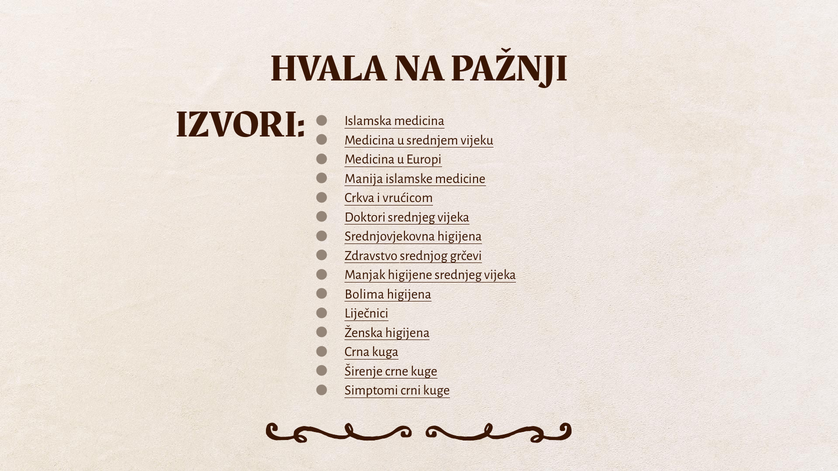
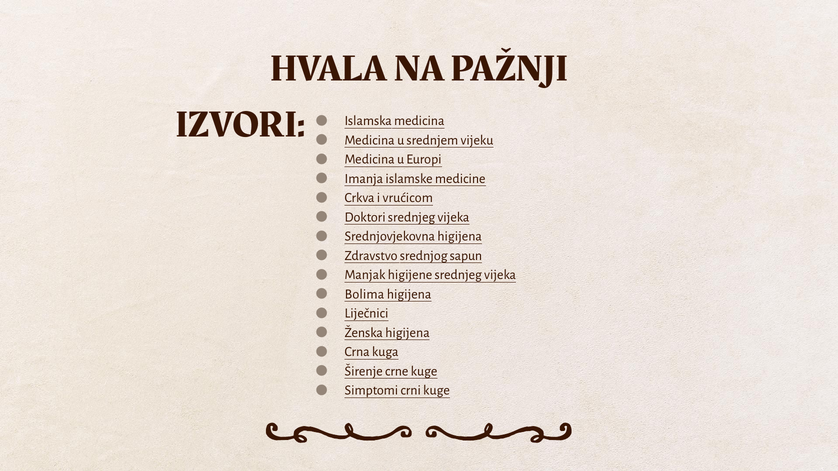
Manija: Manija -> Imanja (364, 179)
grčevi: grčevi -> sapun (466, 256)
